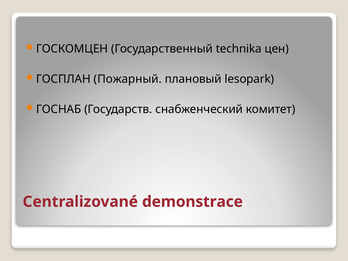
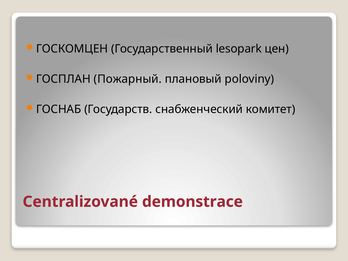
technika: technika -> lesopark (239, 49)
lesopark: lesopark -> poloviny (249, 79)
